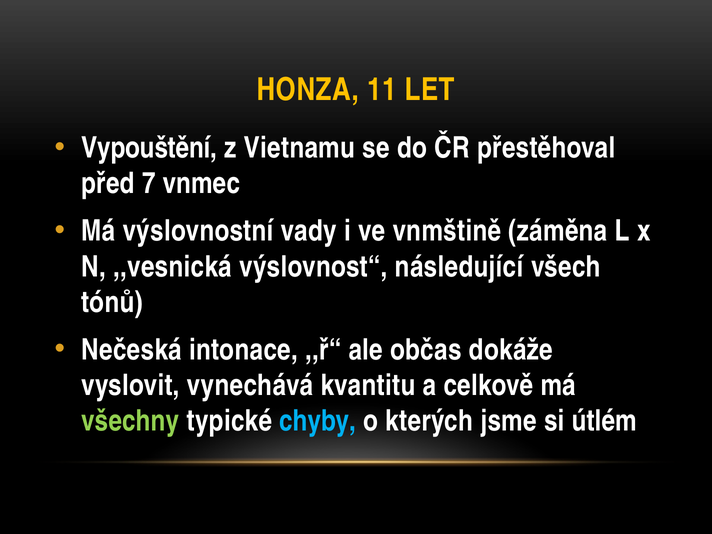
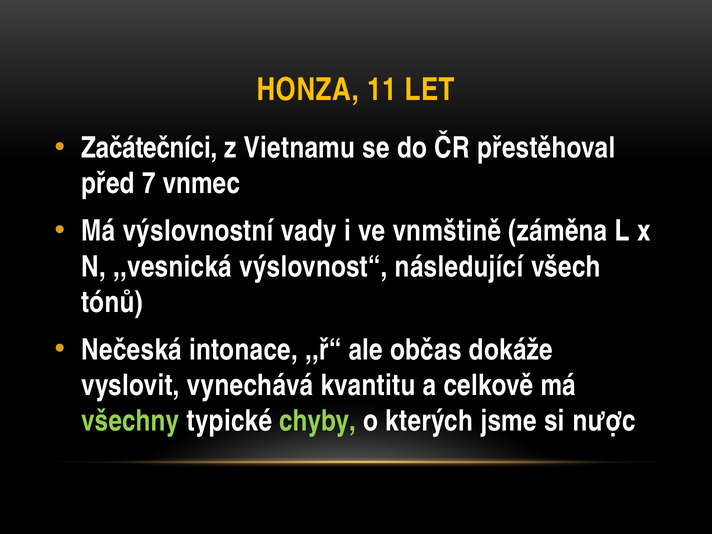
Vypouštění: Vypouštění -> Začátečníci (149, 148)
chyby colour: light blue -> light green (318, 421)
útlém: útlém -> nược (604, 421)
